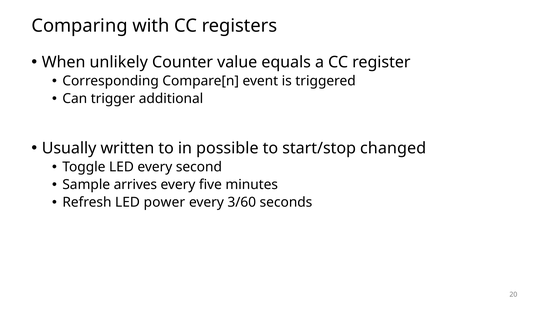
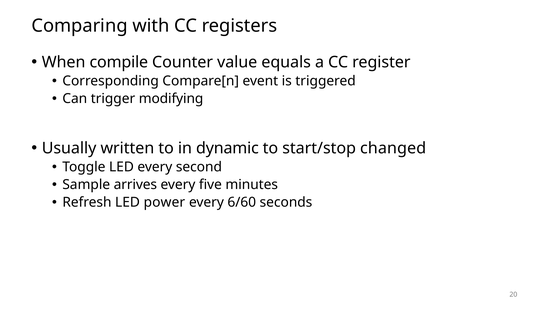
unlikely: unlikely -> compile (119, 62)
additional: additional -> modifying (171, 99)
possible: possible -> dynamic (227, 148)
3/60: 3/60 -> 6/60 (242, 202)
